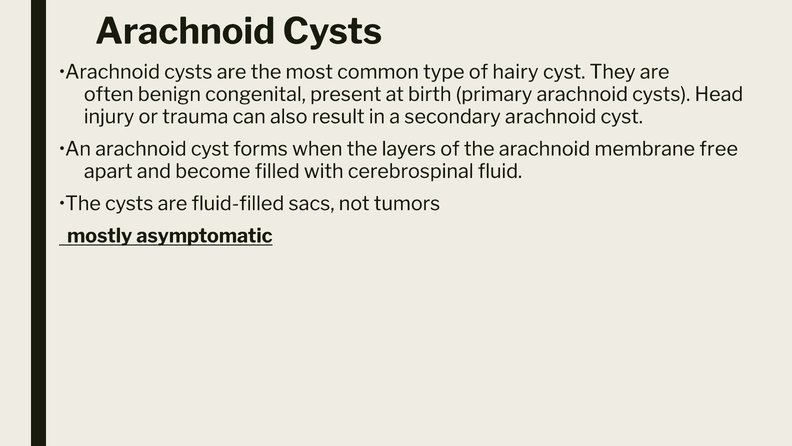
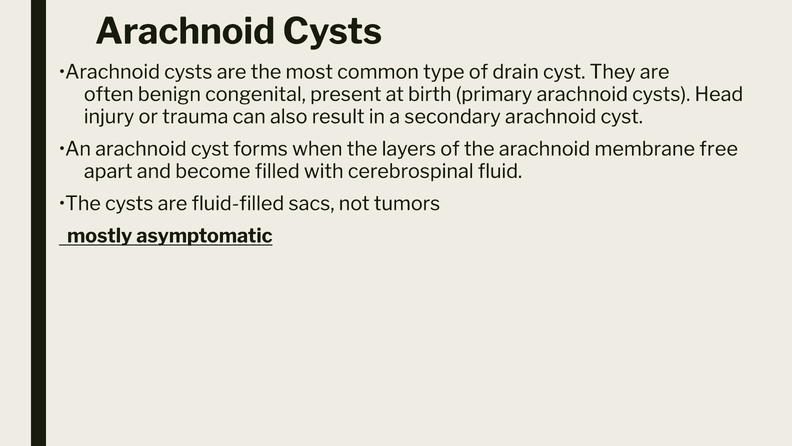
hairy: hairy -> drain (516, 72)
